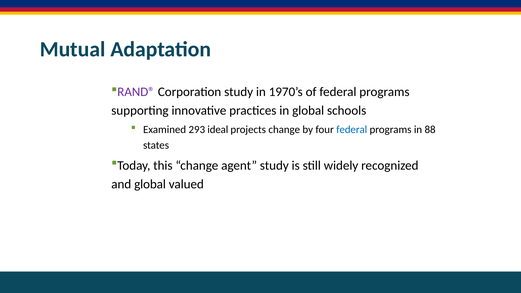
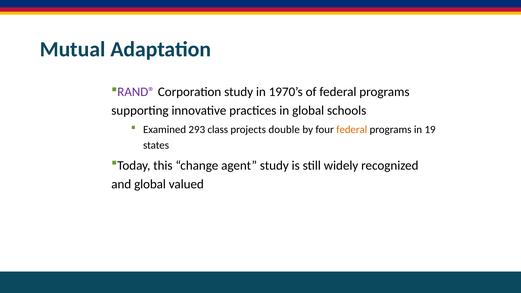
ideal: ideal -> class (218, 130)
projects change: change -> double (284, 130)
federal colour: blue -> orange (352, 130)
88: 88 -> 19 (430, 130)
